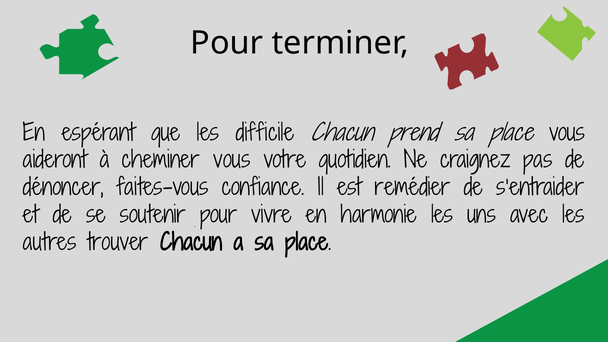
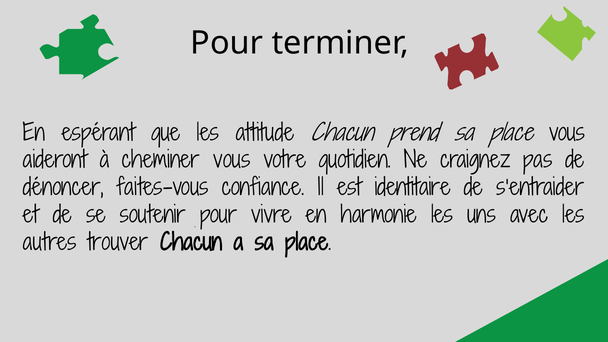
difficile: difficile -> attitude (265, 133)
remédier: remédier -> identitaire (413, 188)
